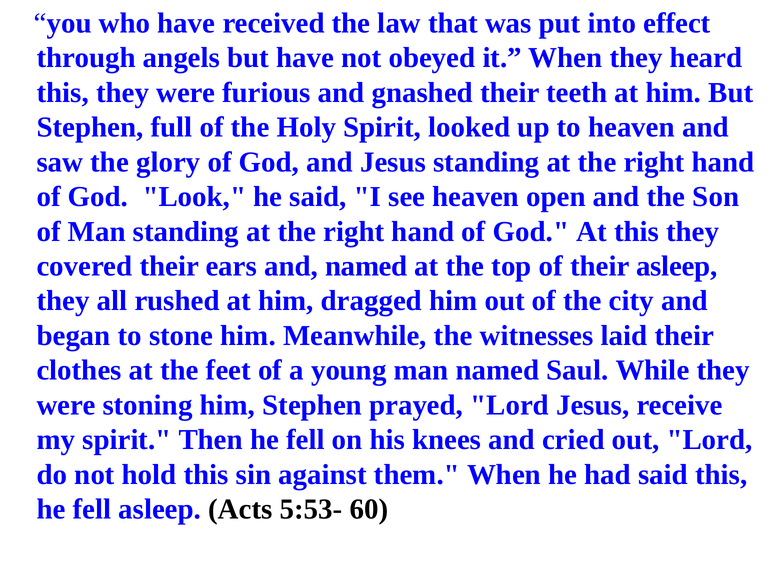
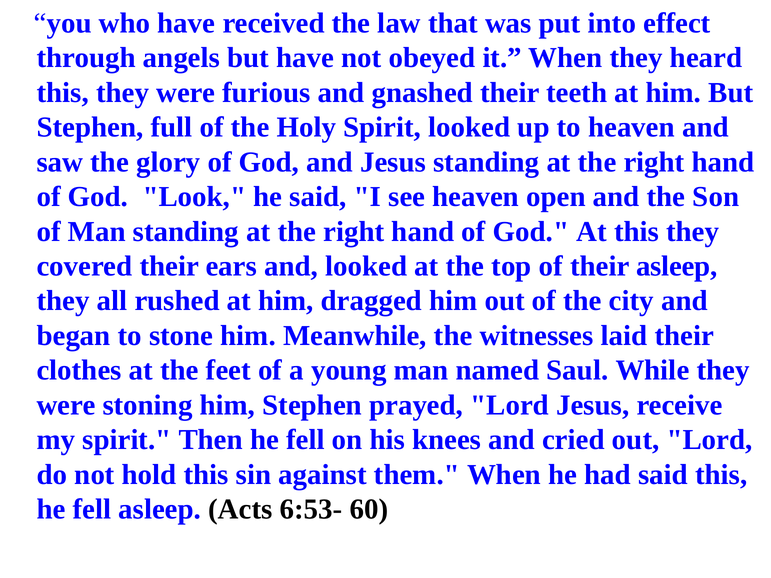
and named: named -> looked (366, 266)
5:53-: 5:53- -> 6:53- (311, 509)
